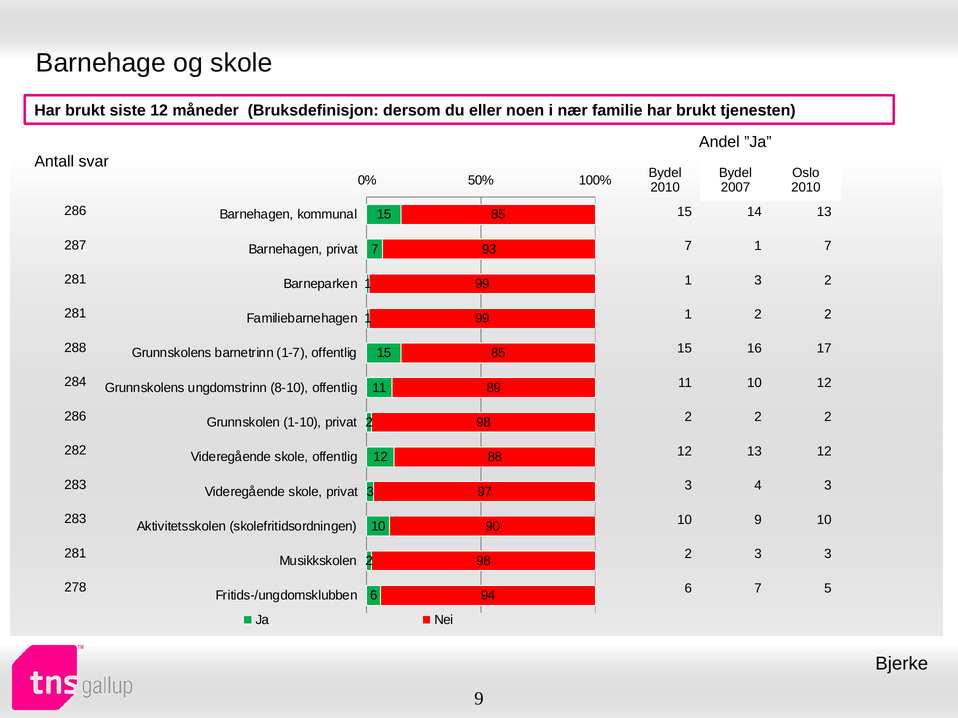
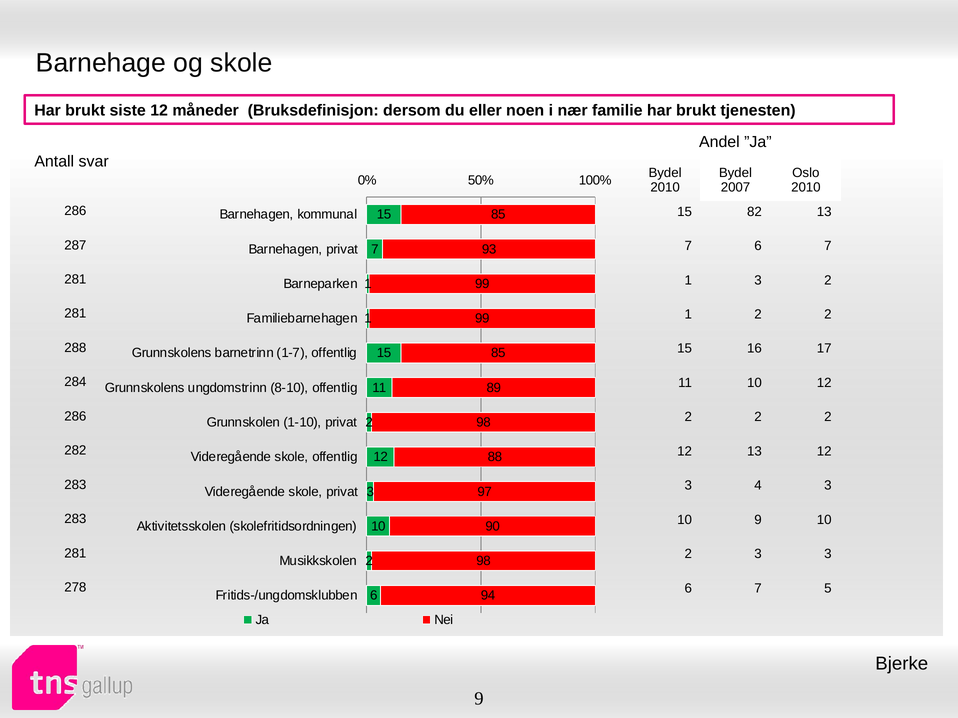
14: 14 -> 82 (754, 212)
1: 1 -> 6 (758, 246)
